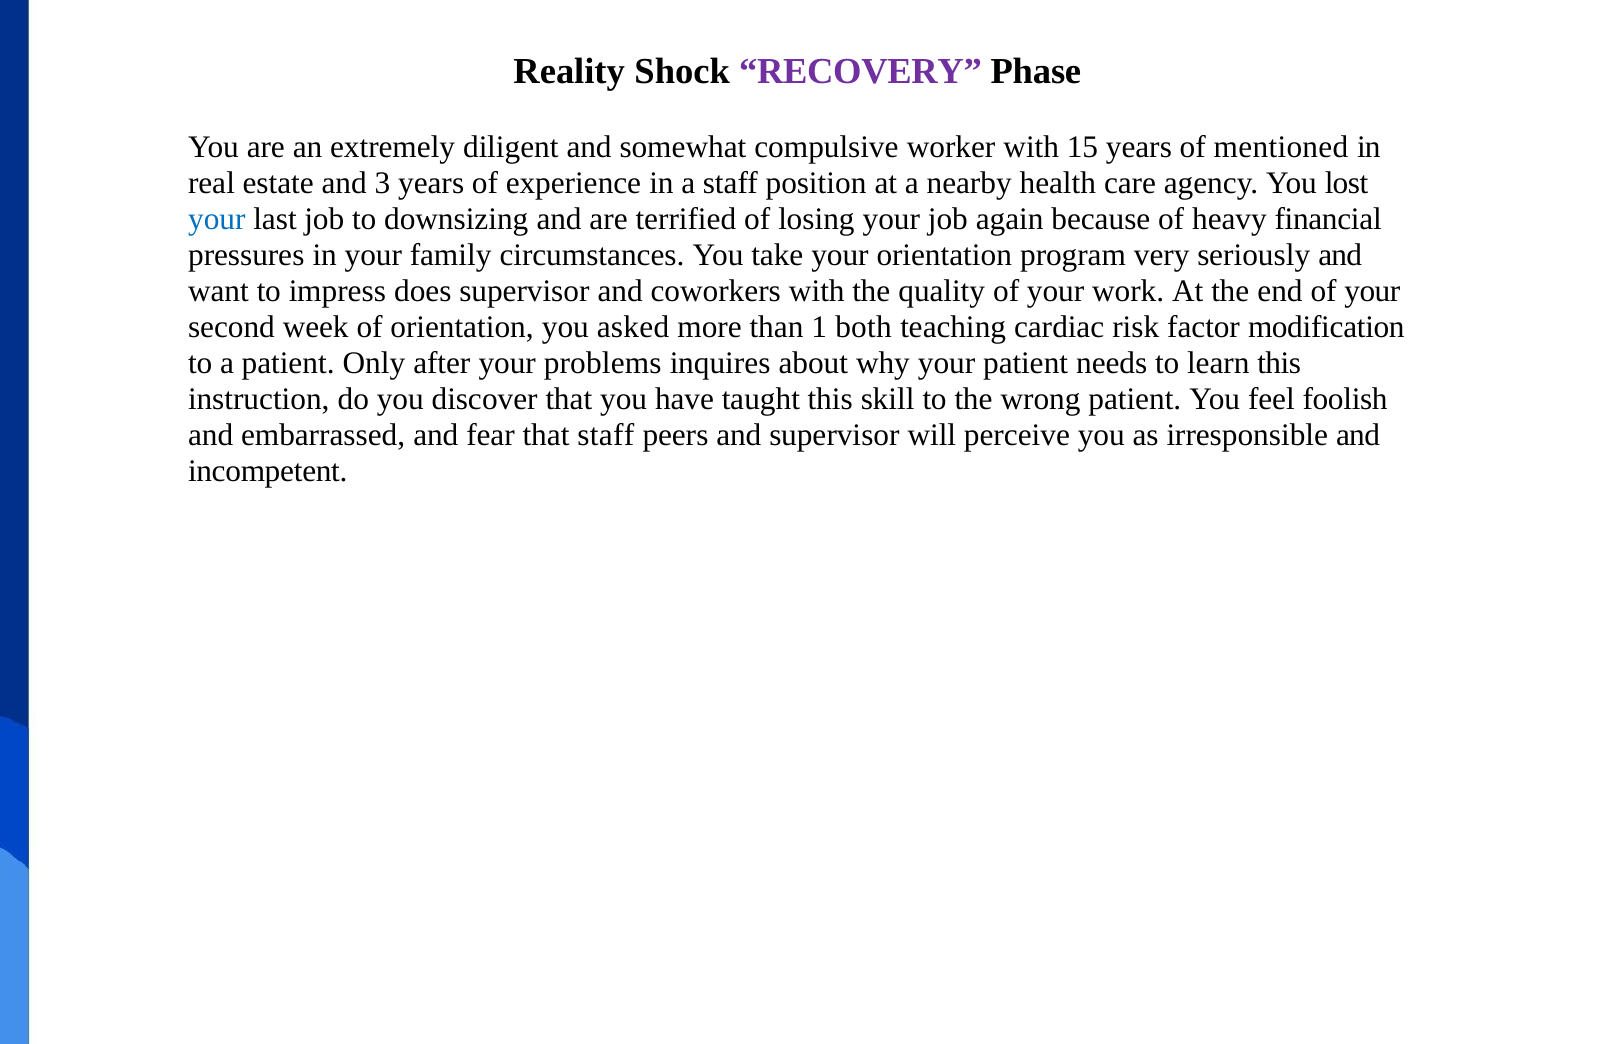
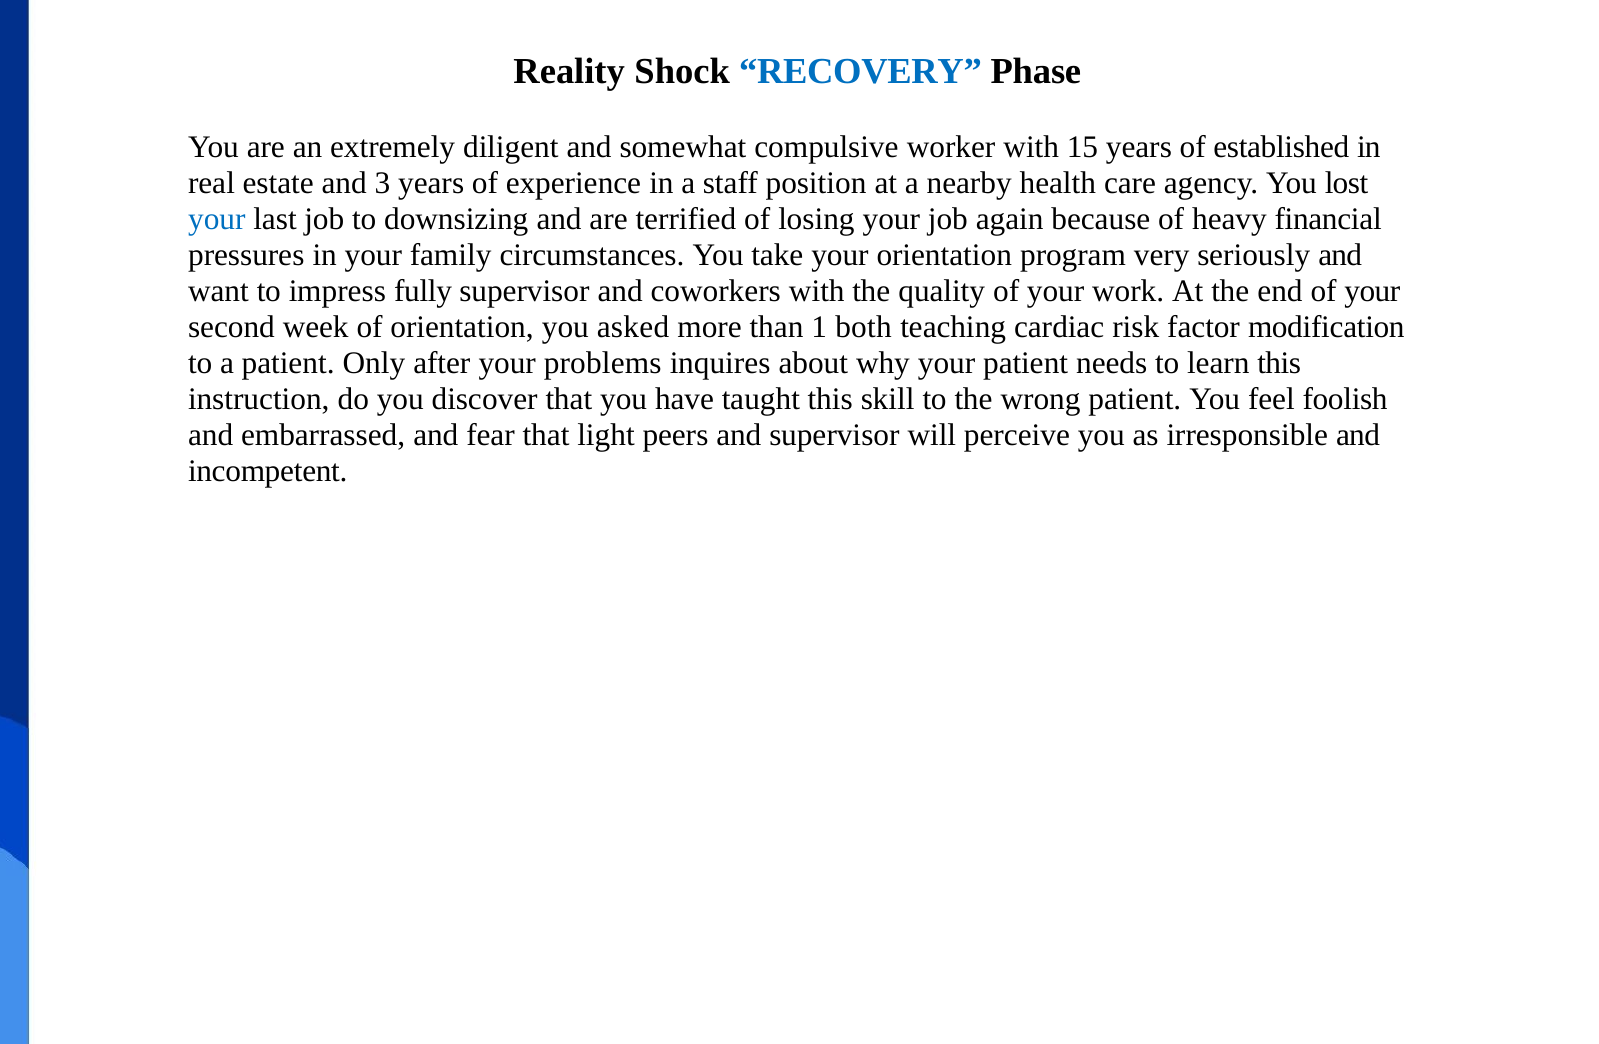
RECOVERY colour: purple -> blue (860, 71)
mentioned: mentioned -> established (1281, 147)
does: does -> fully (423, 291)
that staff: staff -> light (606, 435)
